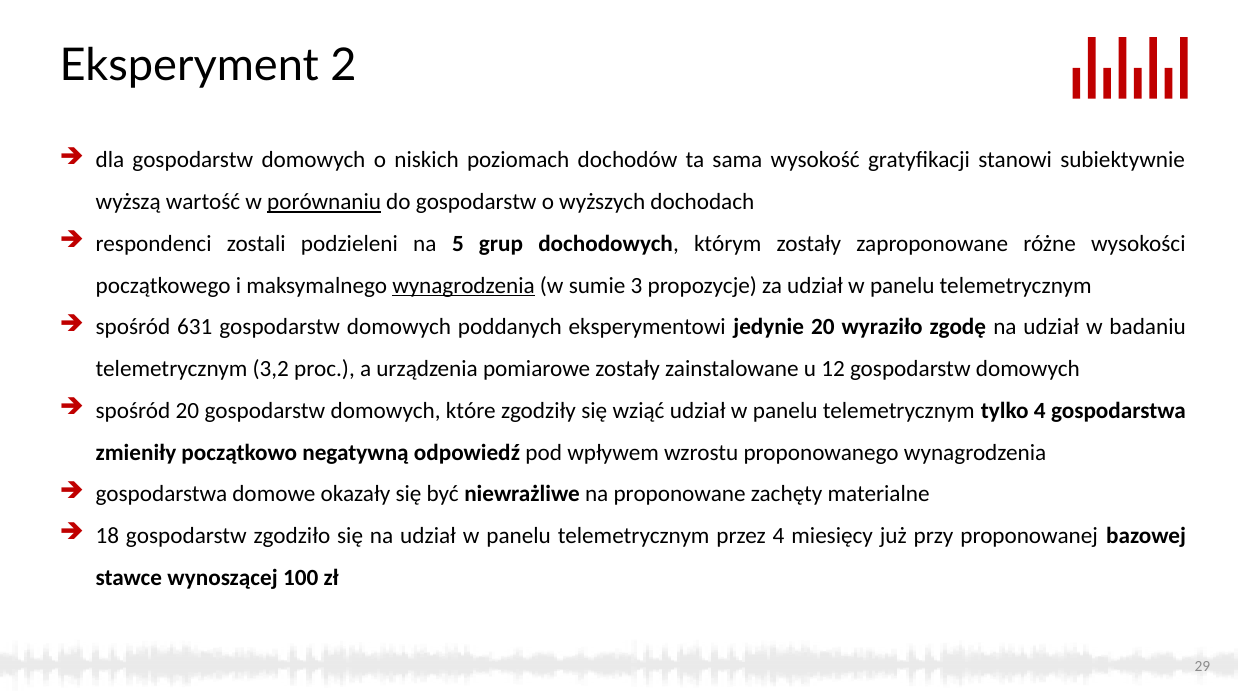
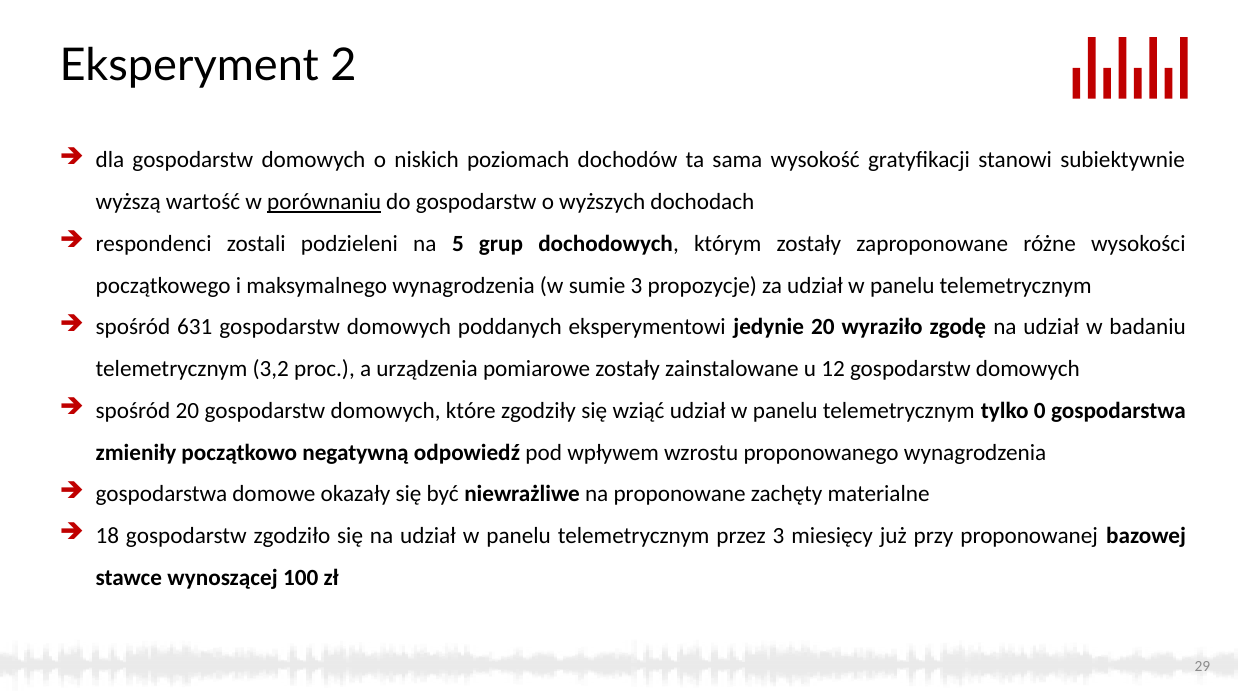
wynagrodzenia underline: present -> none (463, 286)
tylko 4: 4 -> 0 (1040, 411)
przez 4: 4 -> 3 (779, 536)
